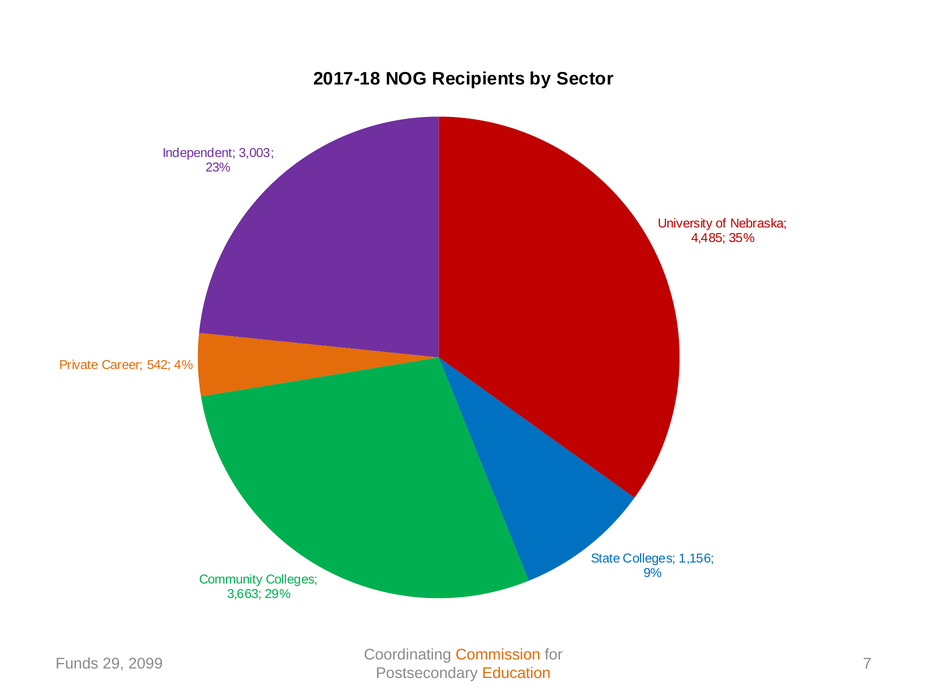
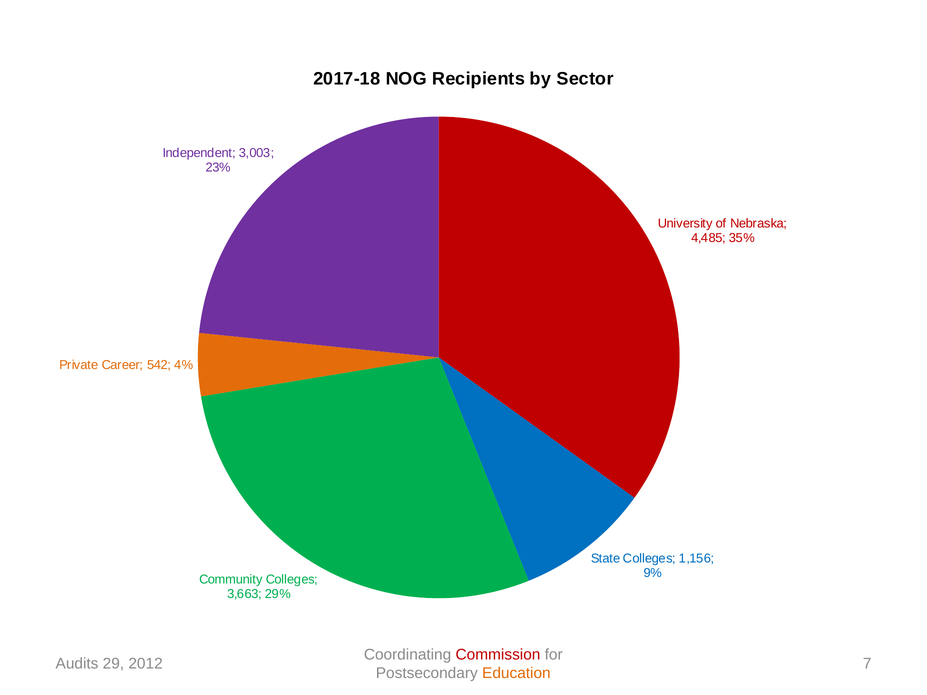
Commission colour: orange -> red (498, 655)
Funds: Funds -> Audits (77, 664)
2099: 2099 -> 2012 (146, 664)
